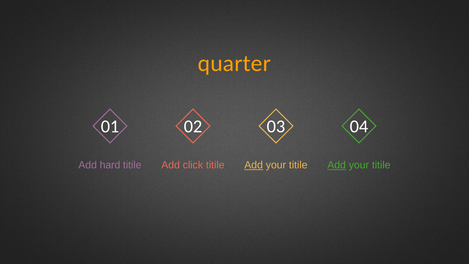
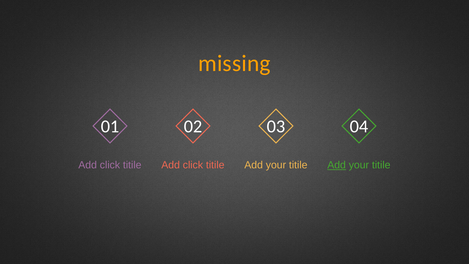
quarter: quarter -> missing (234, 63)
hard: hard -> click (110, 165)
Add underline: present -> none (254, 165)
